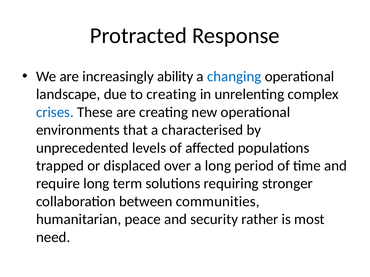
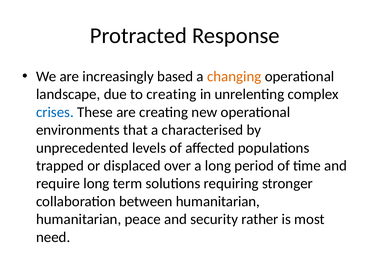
ability: ability -> based (175, 77)
changing colour: blue -> orange (234, 77)
between communities: communities -> humanitarian (218, 202)
